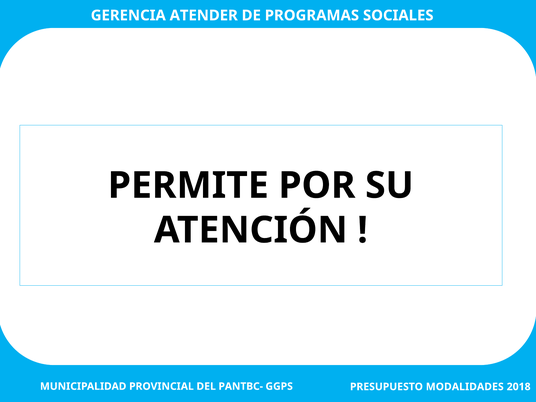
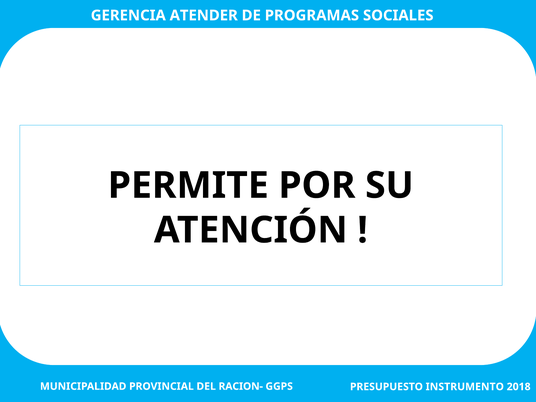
PANTBC-: PANTBC- -> RACION- (241, 386)
MODALIDADES: MODALIDADES -> INSTRUMENTO (465, 387)
